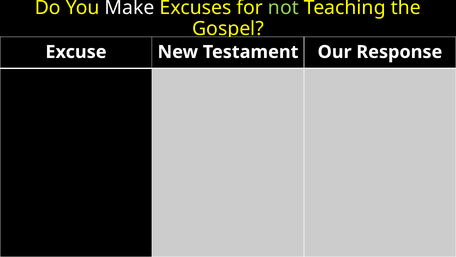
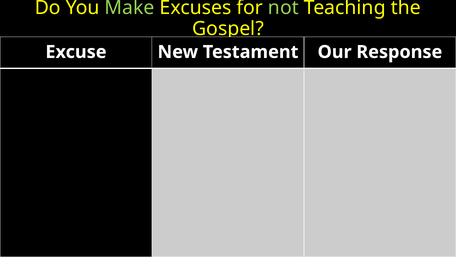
Make colour: white -> light green (130, 8)
